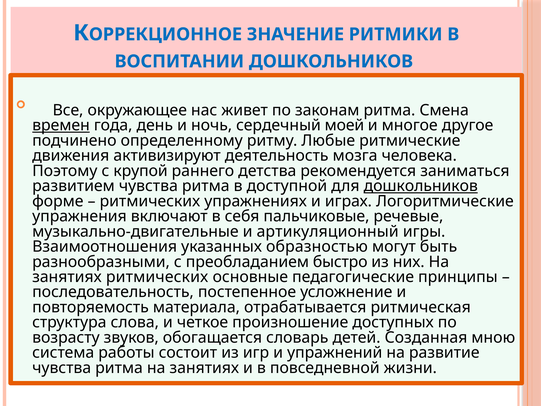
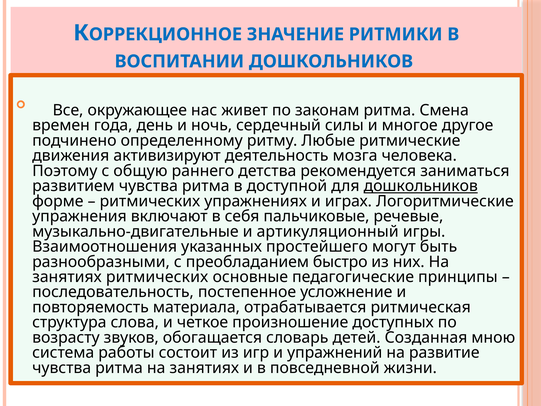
времен underline: present -> none (61, 125)
моей: моей -> силы (344, 125)
крупой: крупой -> общую (140, 171)
образностью: образностью -> простейшего (317, 246)
